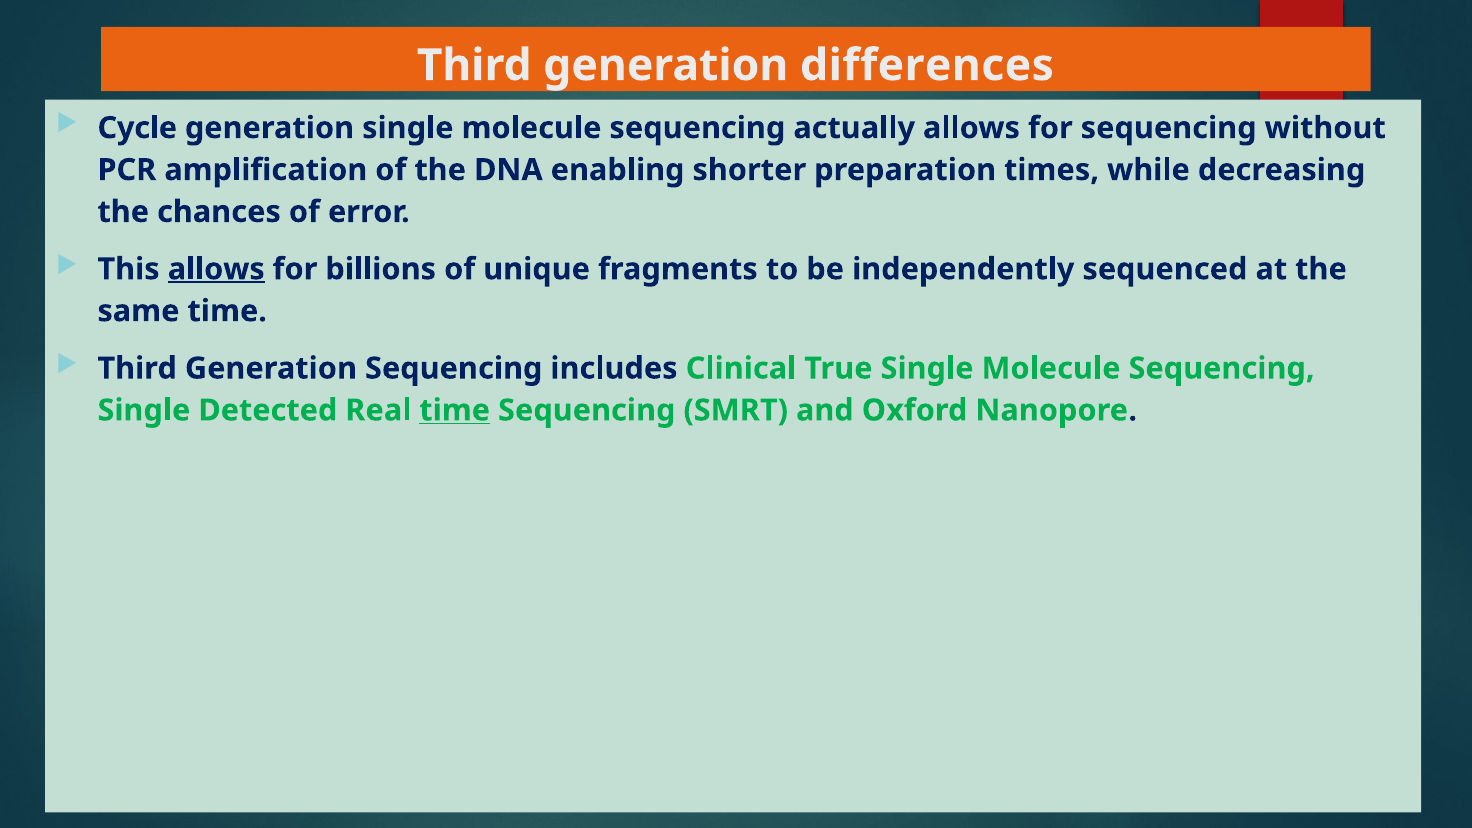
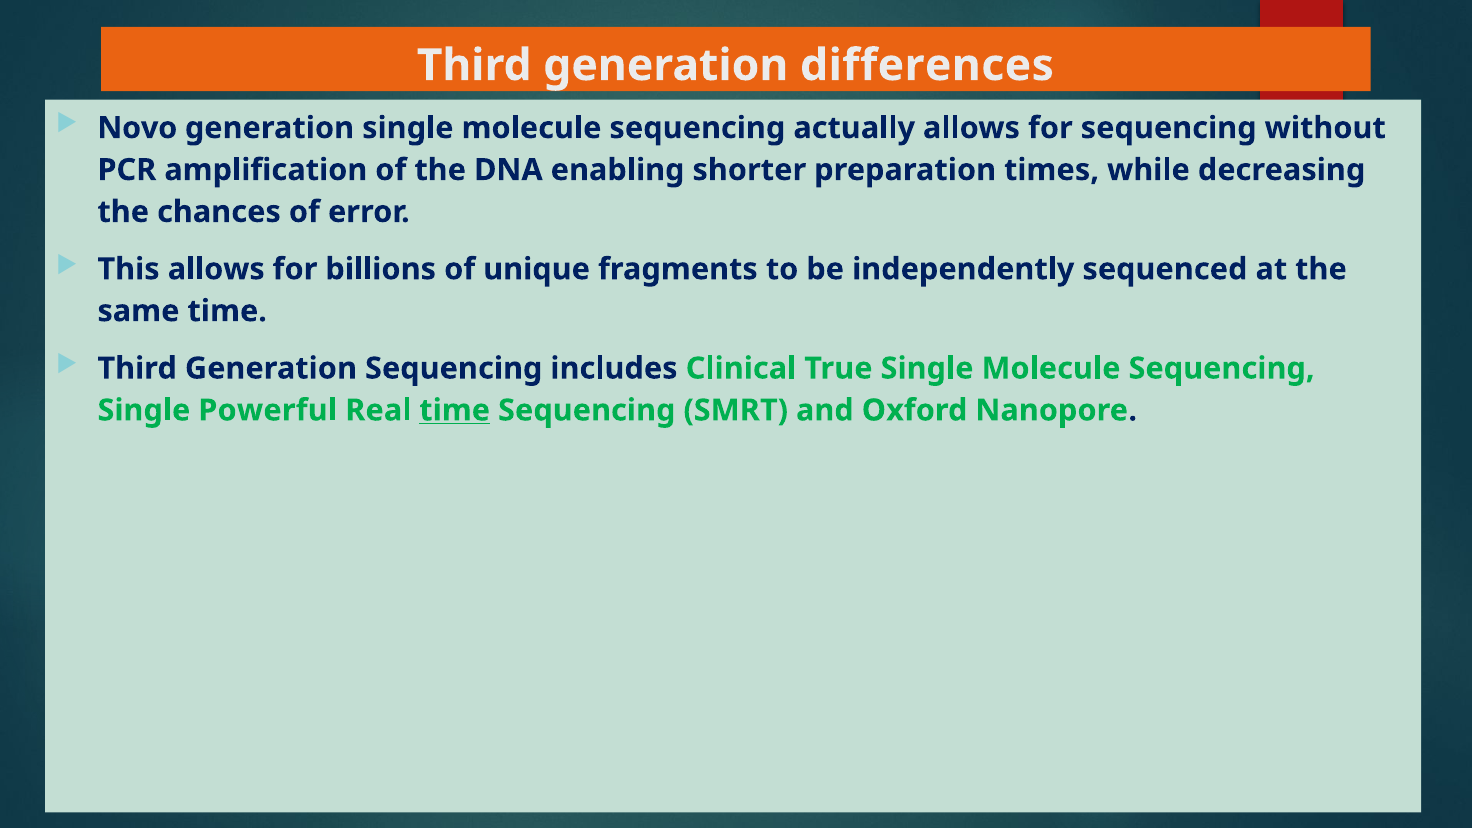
Cycle: Cycle -> Novo (137, 128)
allows underline: present -> none (216, 269)
Detected: Detected -> Powerful (268, 410)
